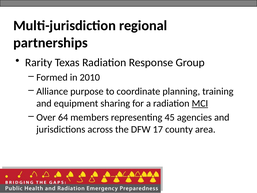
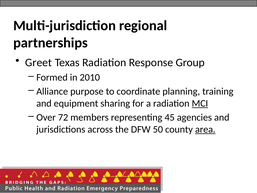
Rarity: Rarity -> Greet (39, 62)
64: 64 -> 72 (63, 117)
17: 17 -> 50 (158, 129)
area underline: none -> present (205, 129)
